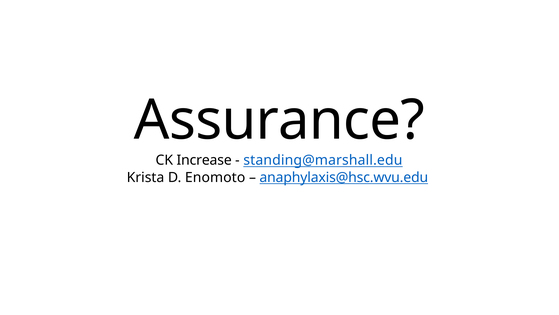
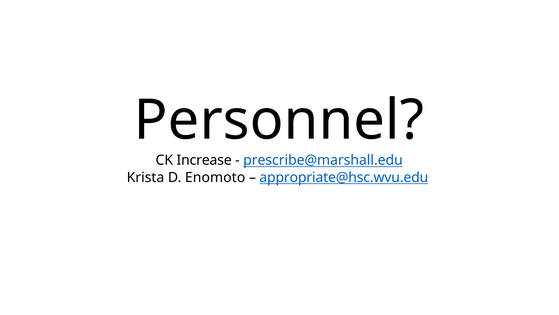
Assurance: Assurance -> Personnel (279, 120)
standing@marshall.edu: standing@marshall.edu -> prescribe@marshall.edu (323, 160)
anaphylaxis@hsc.wvu.edu: anaphylaxis@hsc.wvu.edu -> appropriate@hsc.wvu.edu (344, 177)
